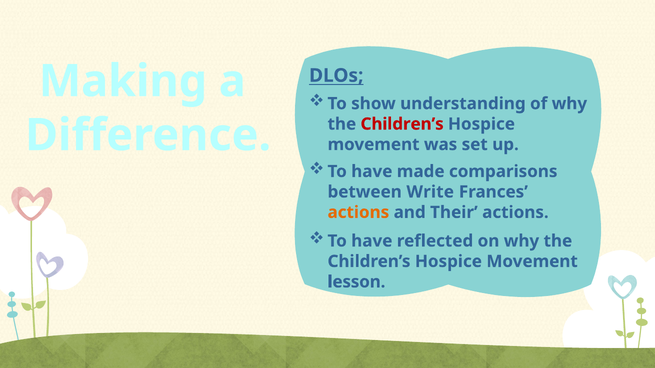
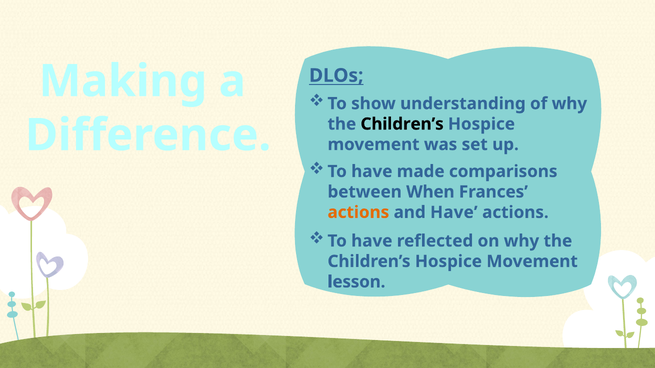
Children’s colour: red -> black (402, 124)
Write: Write -> When (430, 192)
and Their: Their -> Have (454, 213)
